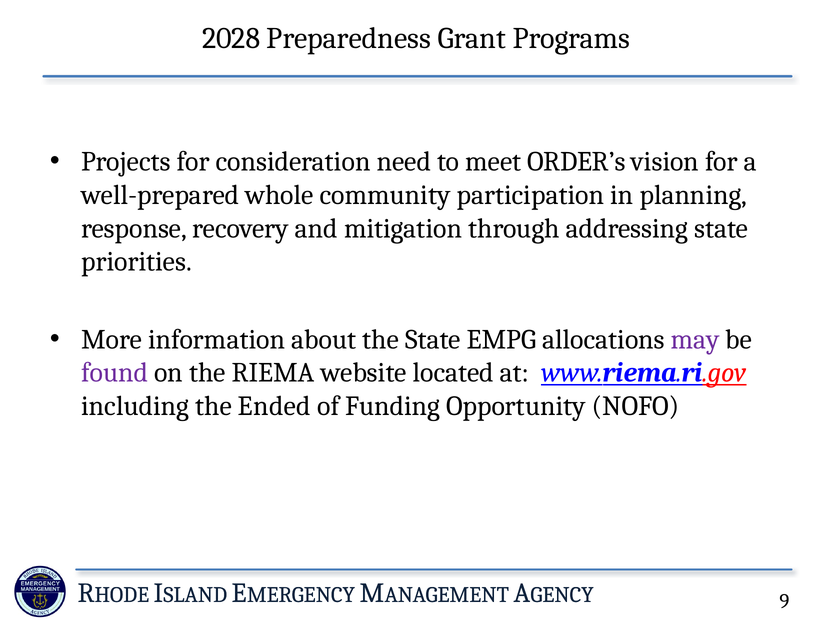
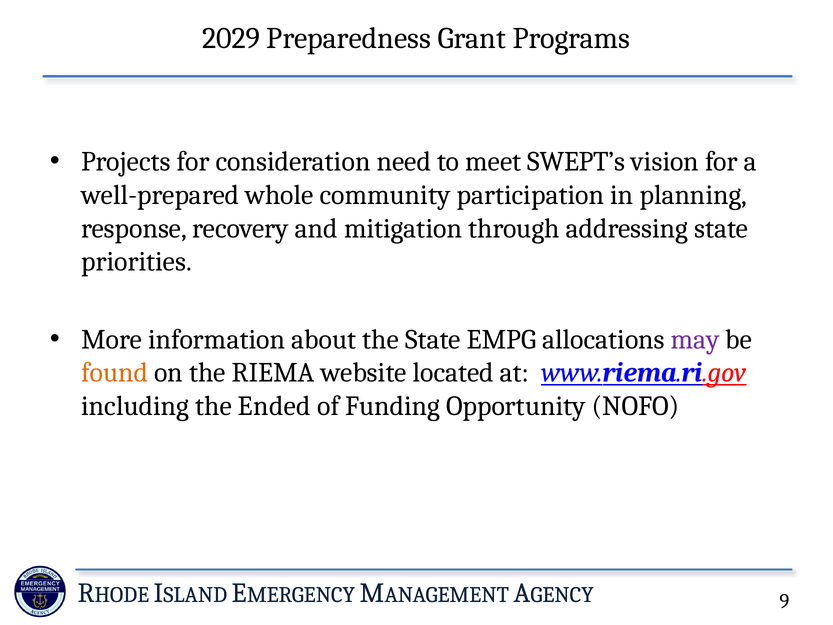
2028: 2028 -> 2029 (231, 38)
ORDER’s: ORDER’s -> SWEPT’s (576, 162)
found colour: purple -> orange (115, 373)
